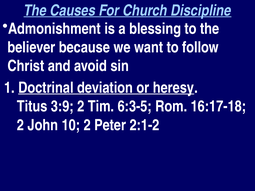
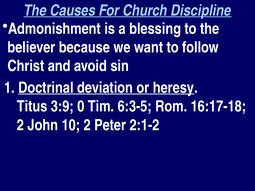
3:9 2: 2 -> 0 (81, 107)
